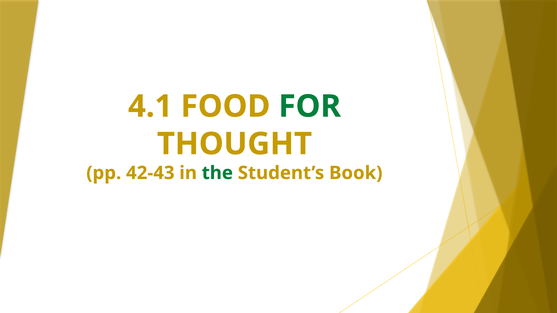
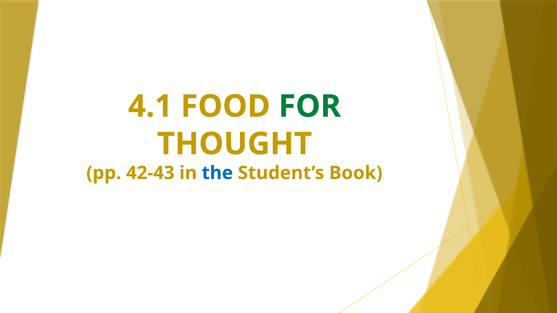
the colour: green -> blue (217, 173)
